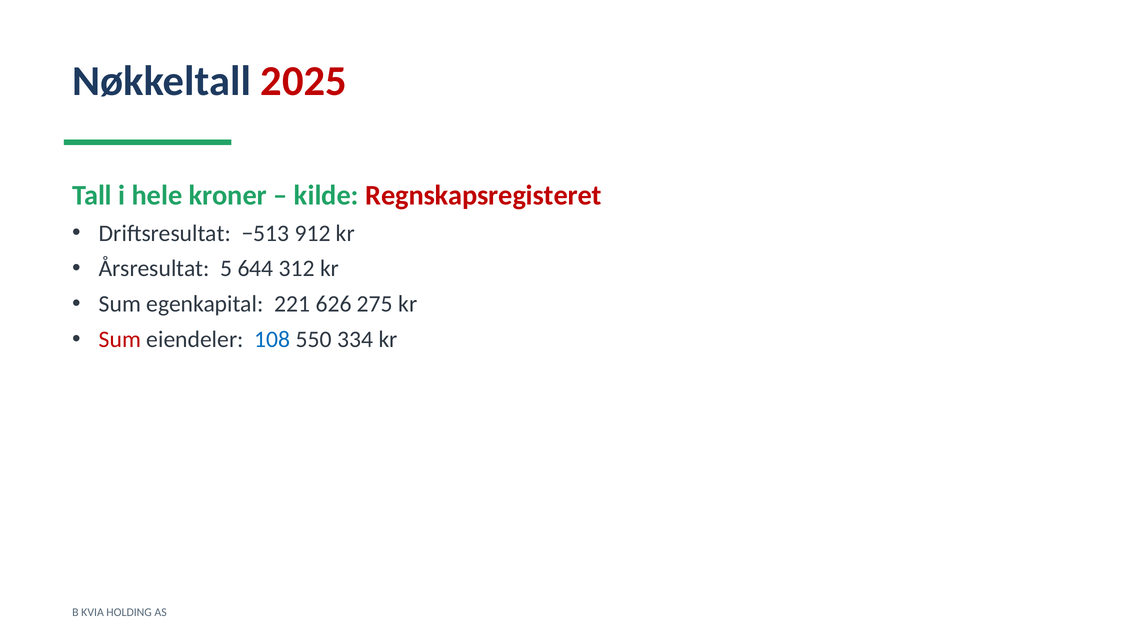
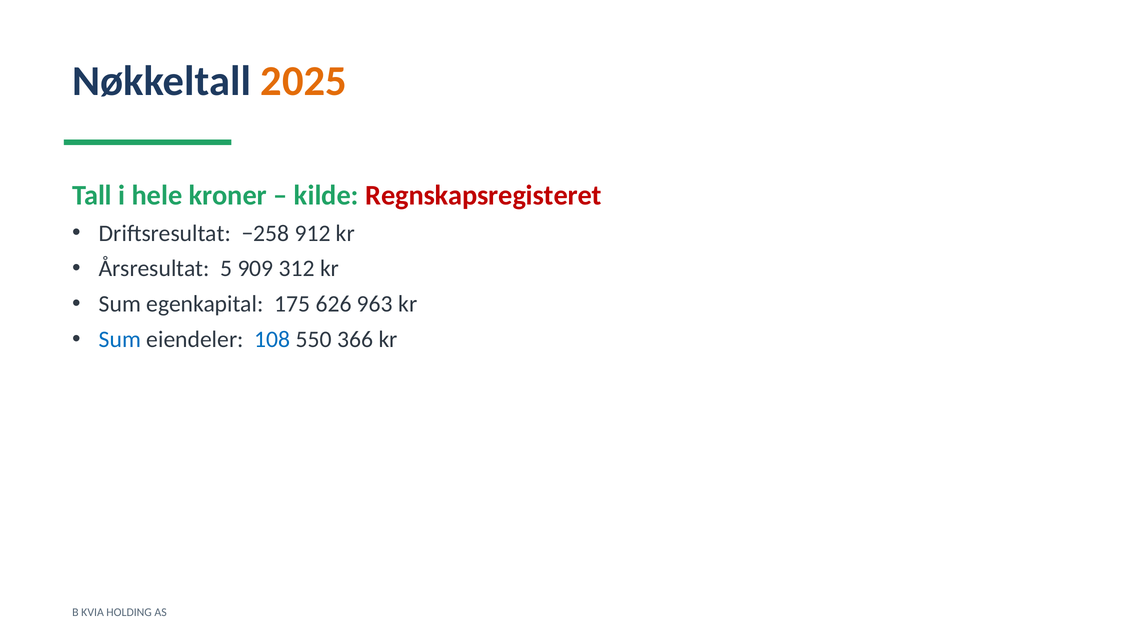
2025 colour: red -> orange (304, 81)
−513: −513 -> −258 (265, 233)
644: 644 -> 909 (255, 269)
221: 221 -> 175 (292, 304)
275: 275 -> 963 (375, 304)
Sum colour: red -> blue (120, 340)
334: 334 -> 366 (355, 340)
